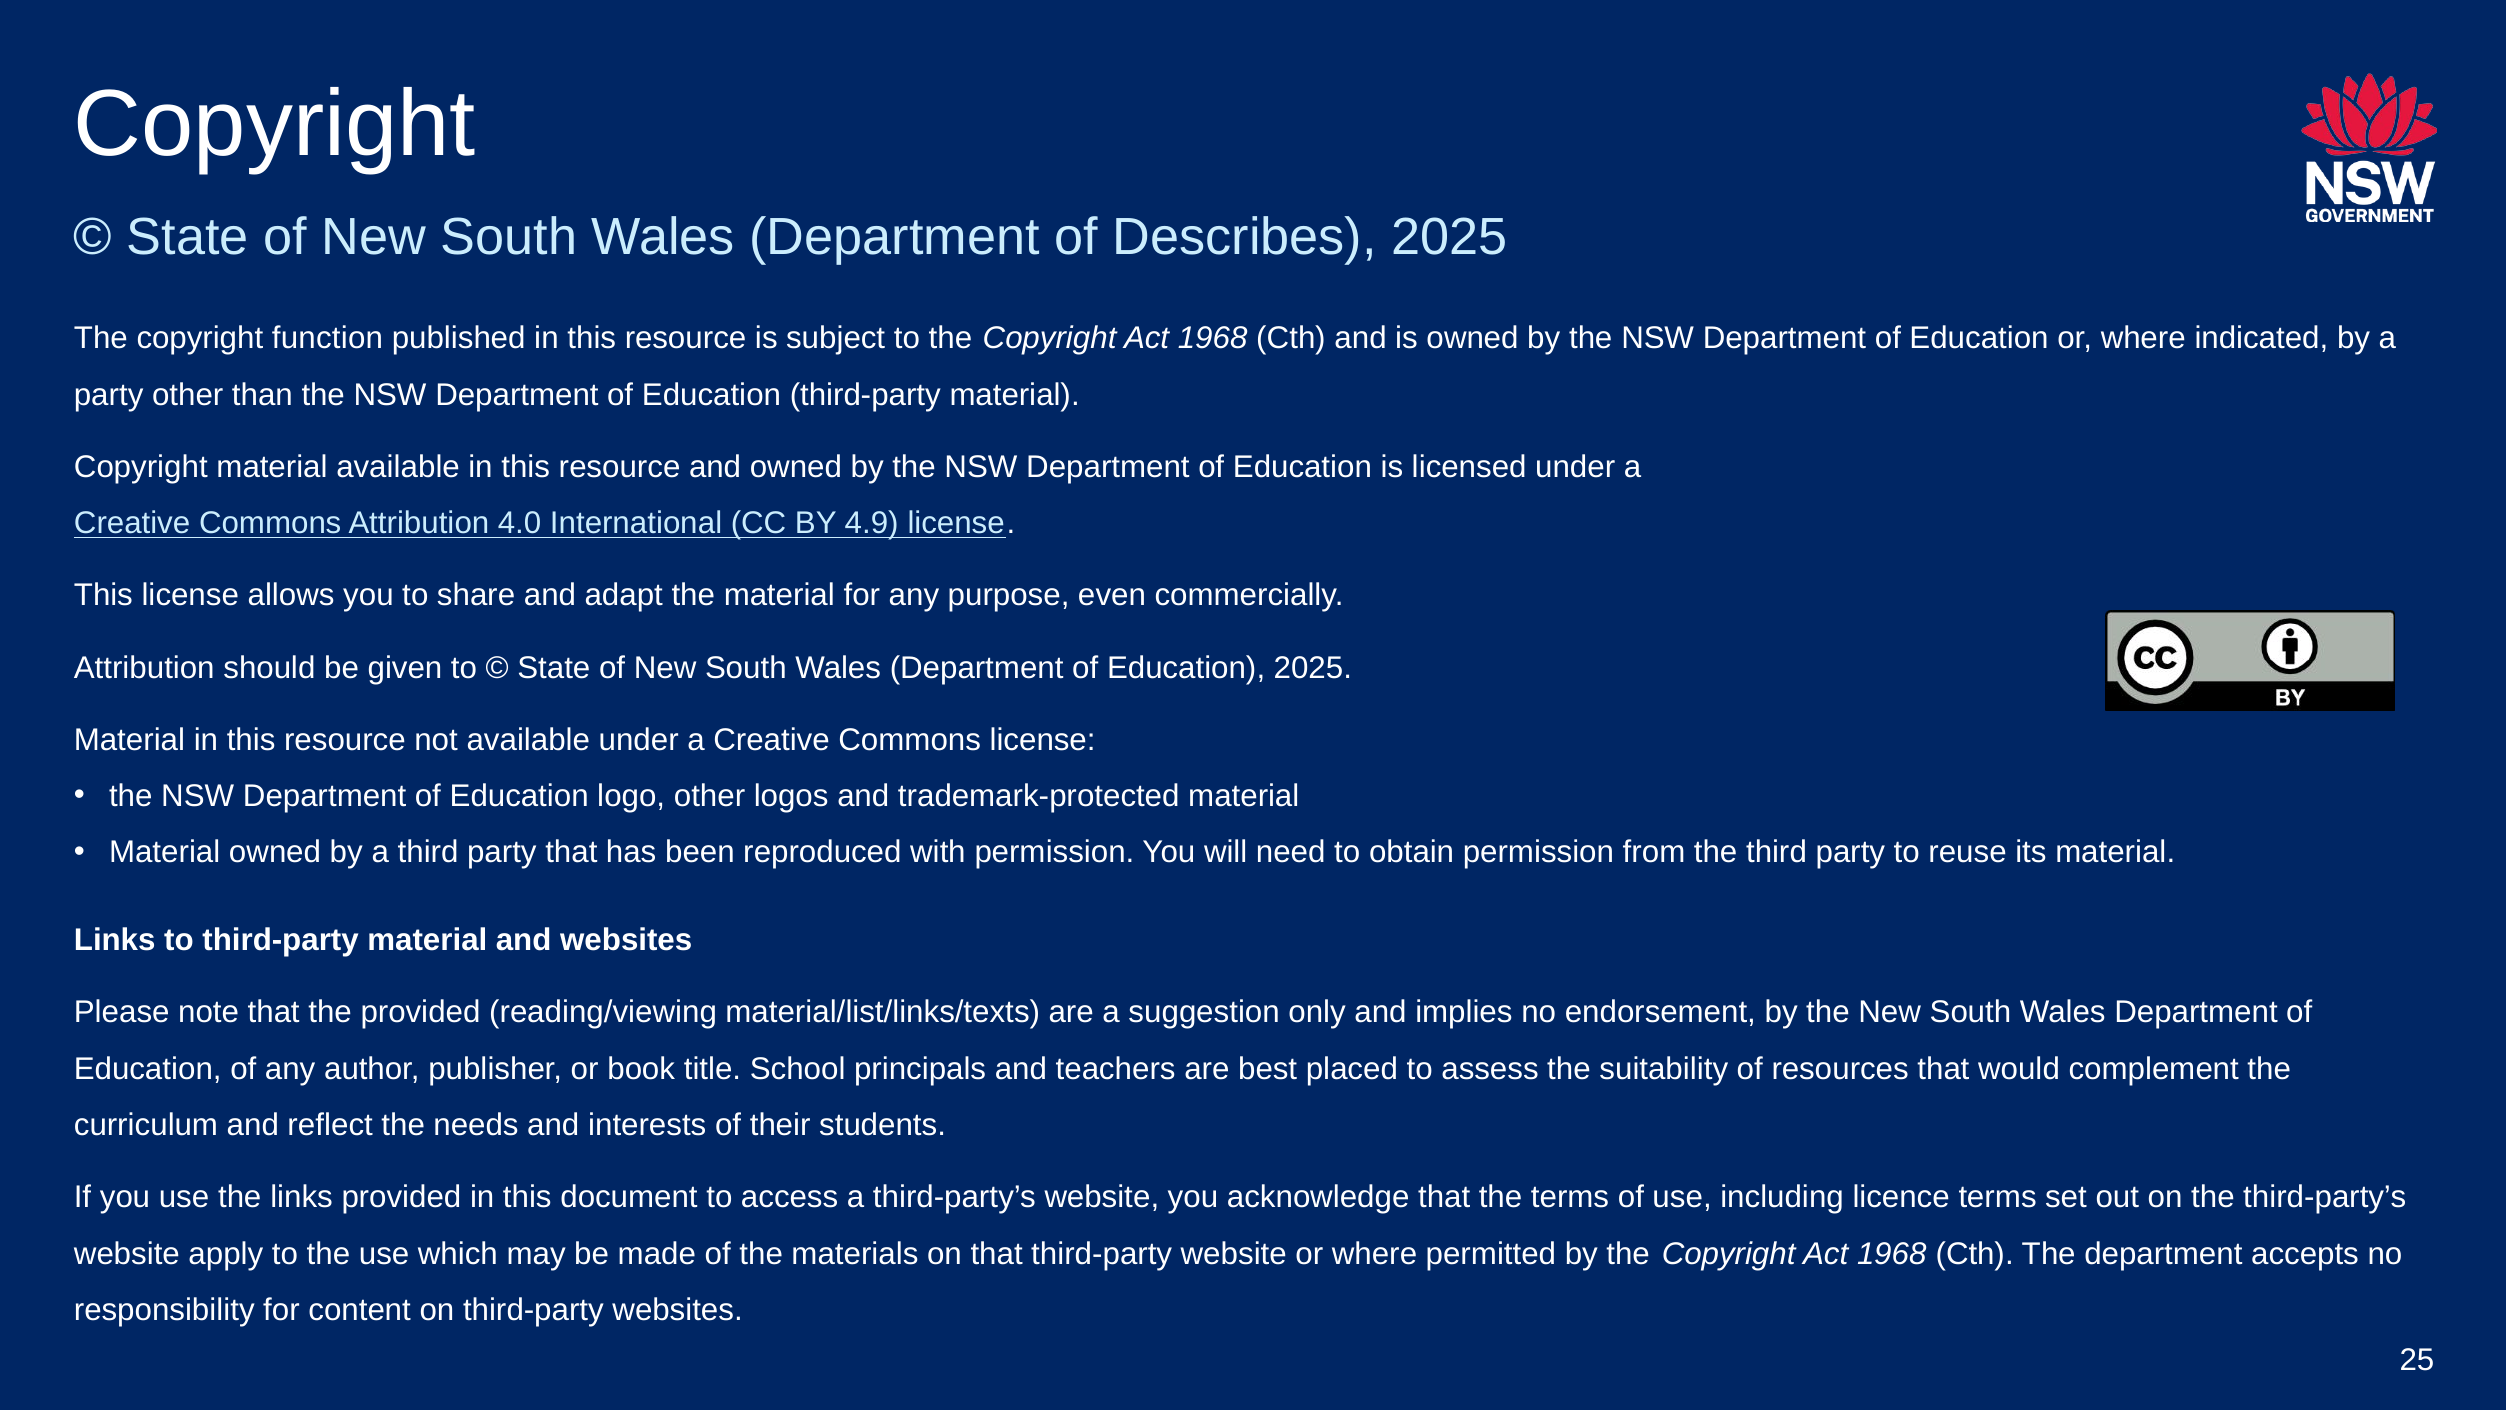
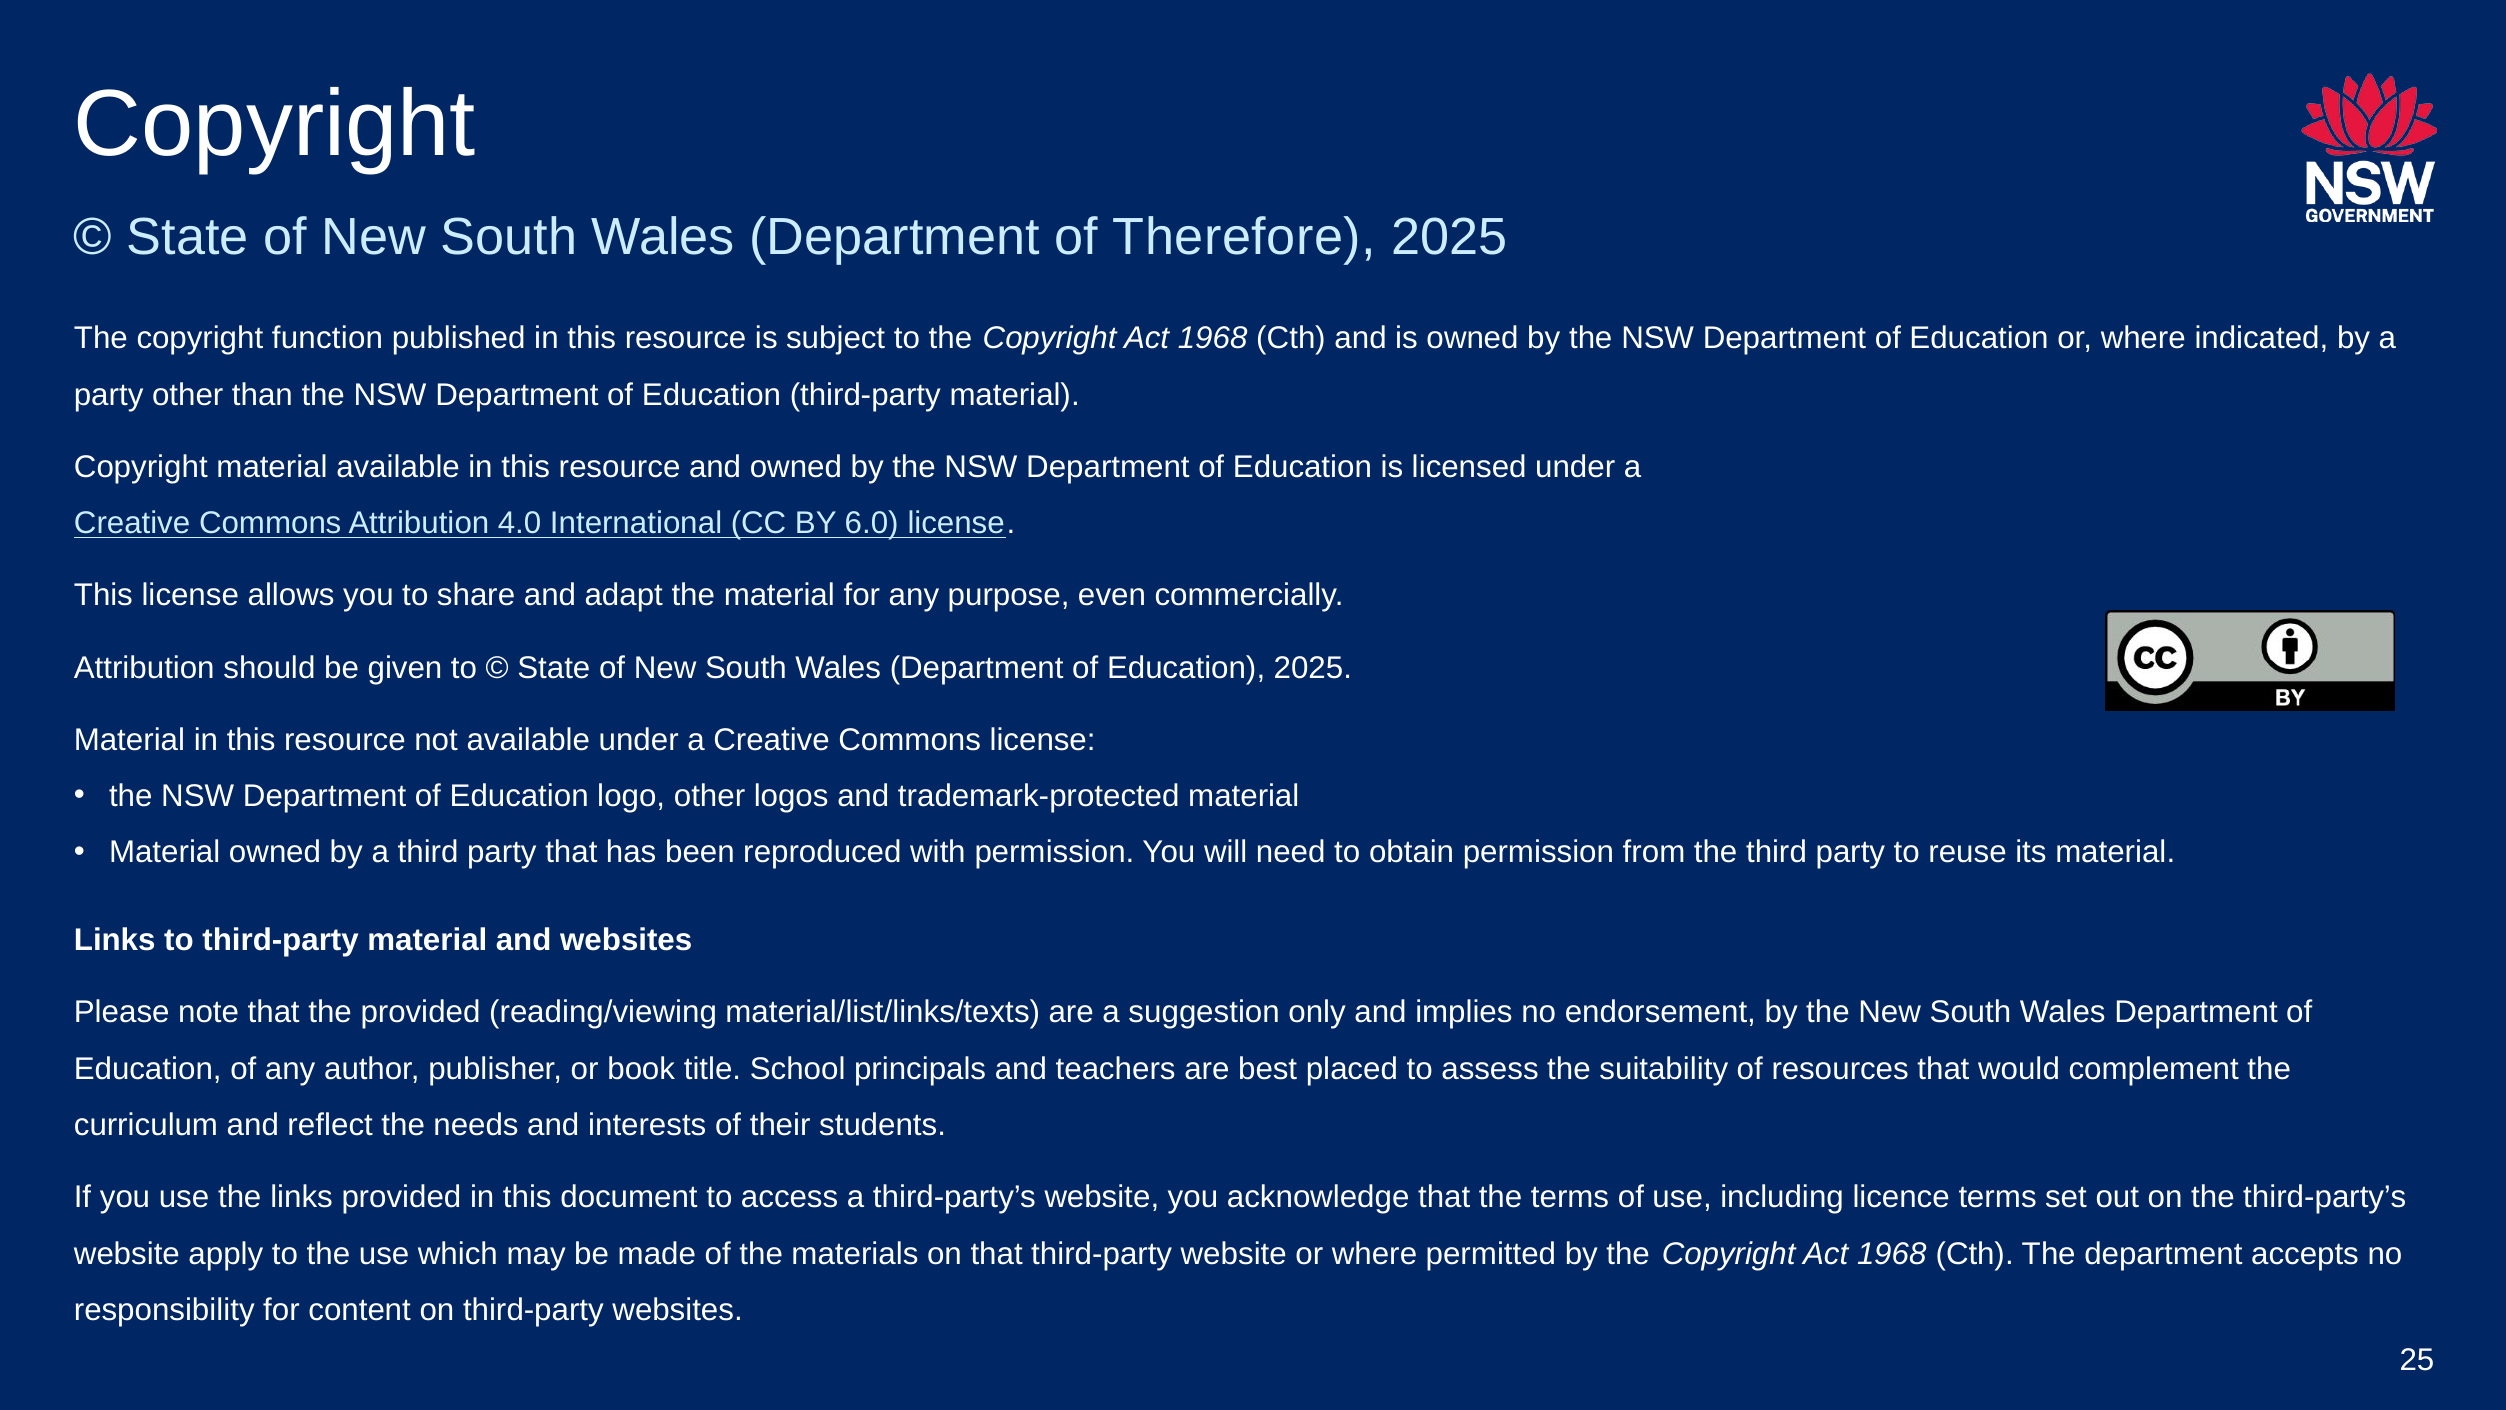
Describes: Describes -> Therefore (1244, 238)
4.9: 4.9 -> 6.0 (872, 523)
